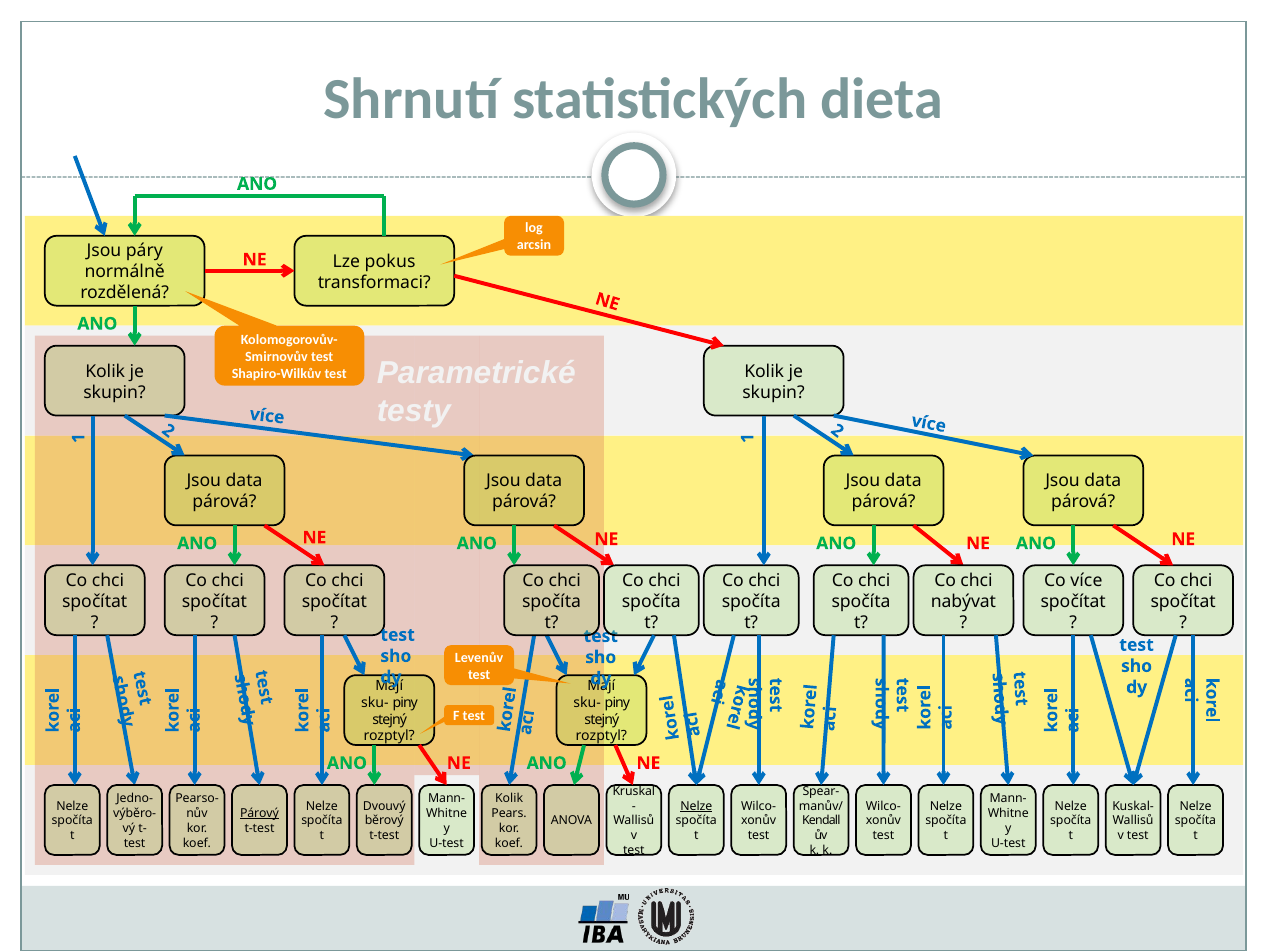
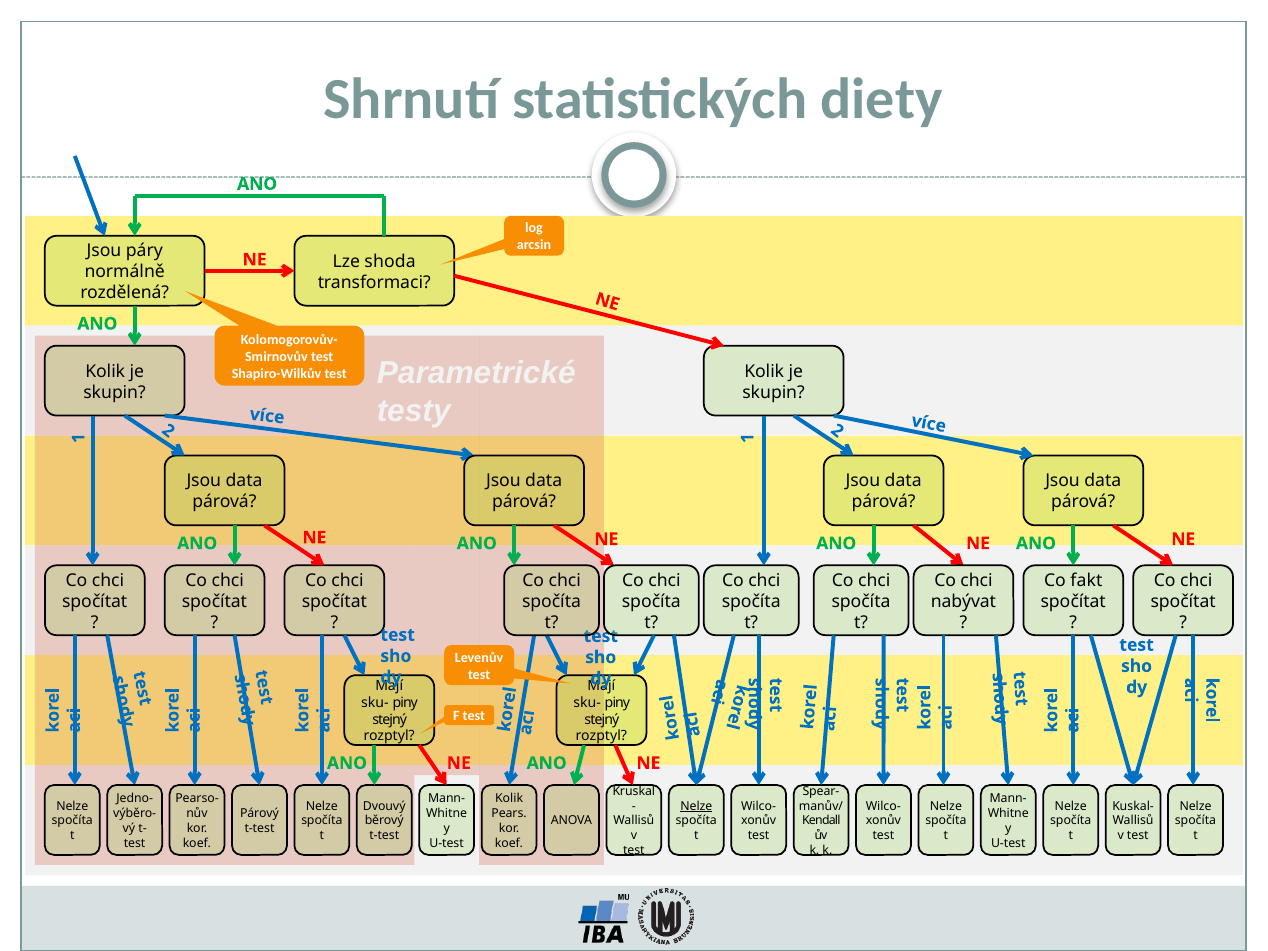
dieta: dieta -> diety (882, 100)
pokus: pokus -> shoda (390, 261)
Co více: více -> fakt (1086, 580)
Párový underline: present -> none (259, 813)
